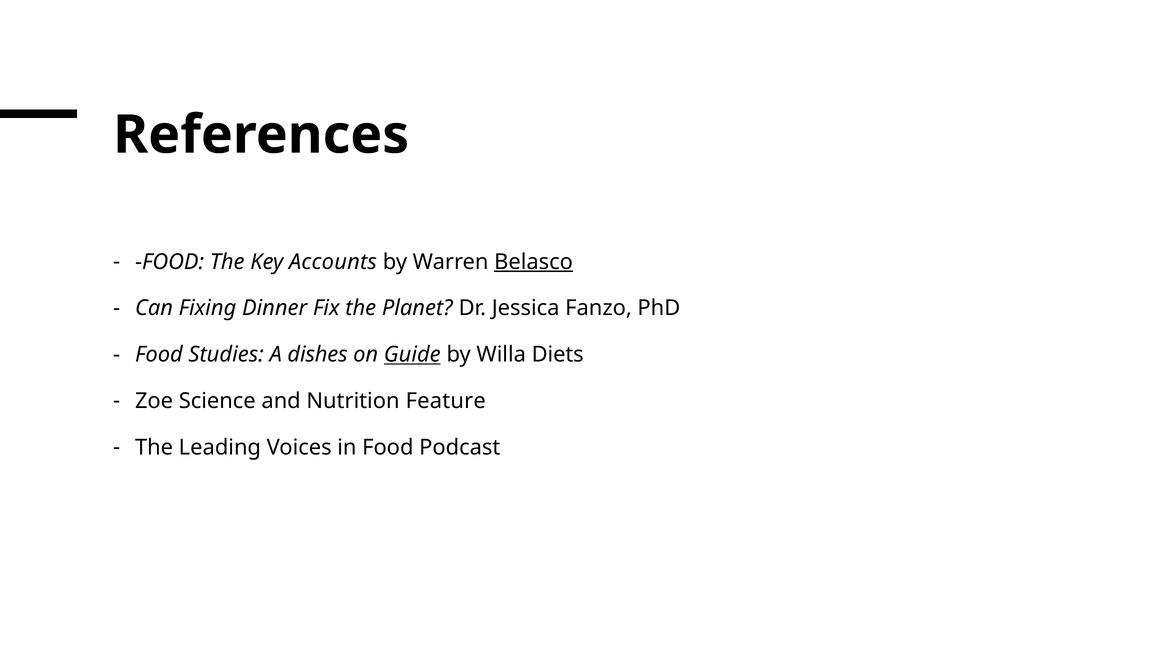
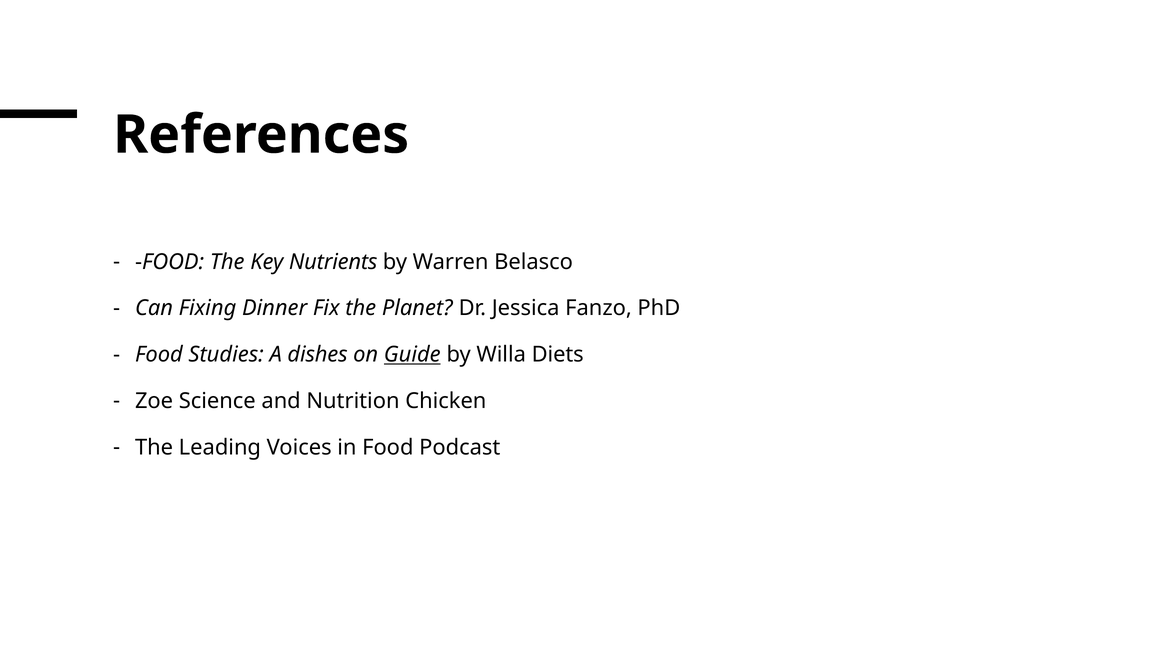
Accounts: Accounts -> Nutrients (333, 262)
Belasco underline: present -> none (534, 262)
Feature: Feature -> Chicken (446, 401)
